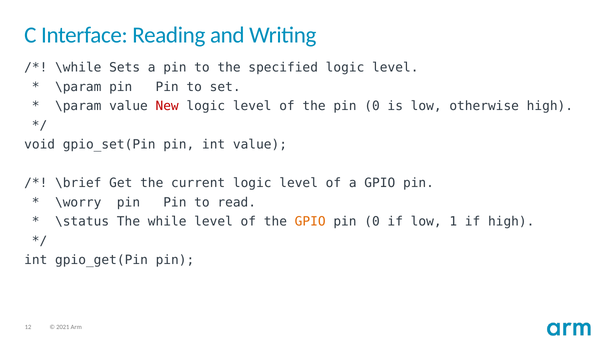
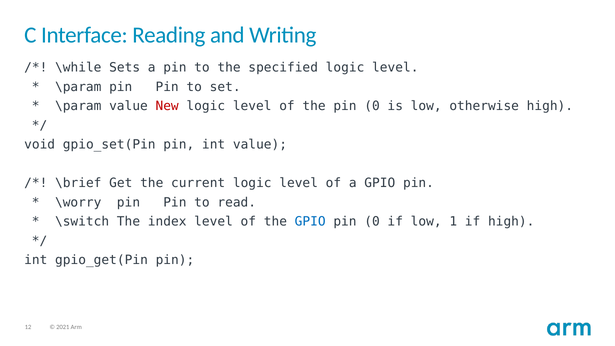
\status: \status -> \switch (82, 222)
while: while -> index (167, 222)
GPIO colour: orange -> blue (310, 222)
